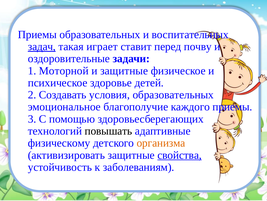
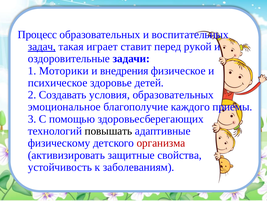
Приемы: Приемы -> Процесс (37, 34)
почву: почву -> рукой (198, 46)
Моторной: Моторной -> Моторики (64, 70)
и защитные: защитные -> внедрения (124, 70)
организма colour: orange -> red (161, 143)
свойства underline: present -> none (180, 155)
